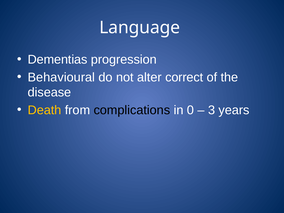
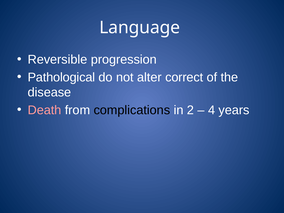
Dementias: Dementias -> Reversible (58, 60)
Behavioural: Behavioural -> Pathological (61, 77)
Death colour: yellow -> pink (45, 110)
0: 0 -> 2 (190, 110)
3: 3 -> 4 (212, 110)
